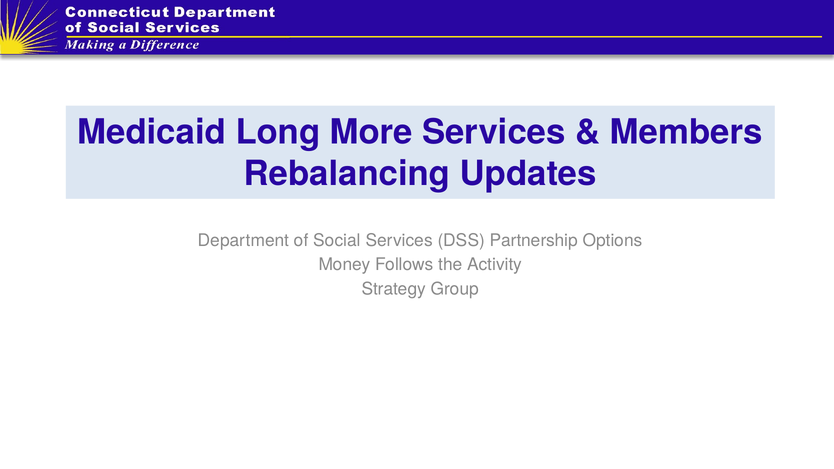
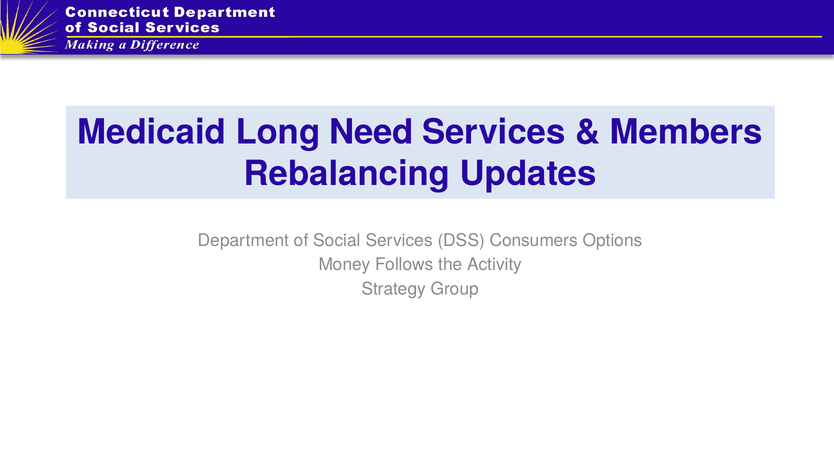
More: More -> Need (371, 132)
Partnership: Partnership -> Consumers (534, 240)
